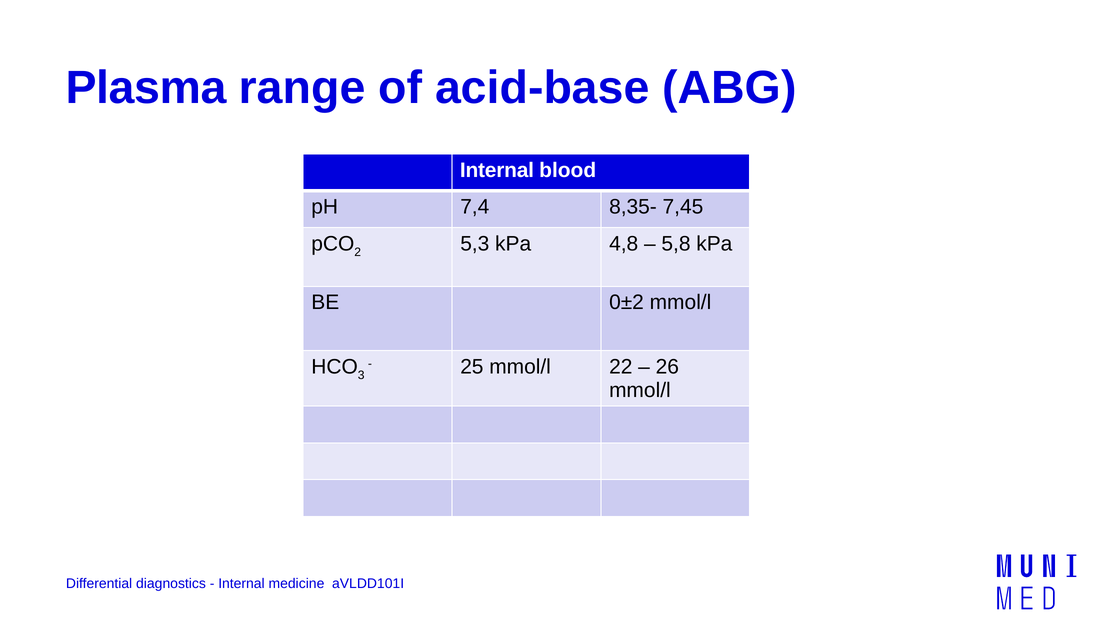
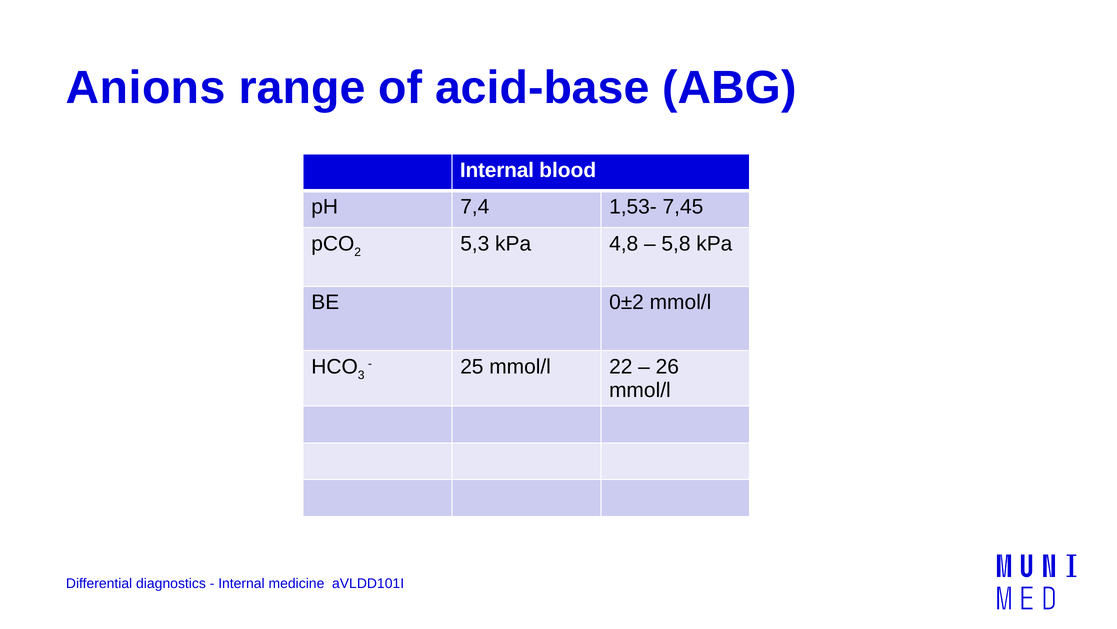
Plasma: Plasma -> Anions (146, 88)
8,35-: 8,35- -> 1,53- (633, 207)
